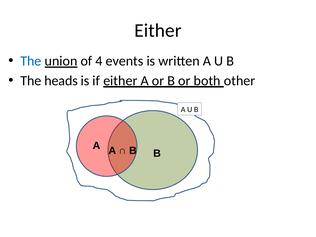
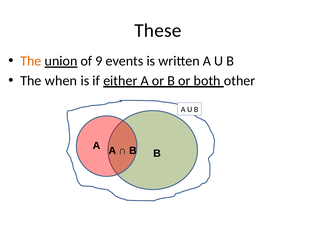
Either: Either -> These (158, 31)
The colour: blue -> orange (31, 61)
4: 4 -> 9 (99, 61)
heads: heads -> when (61, 81)
